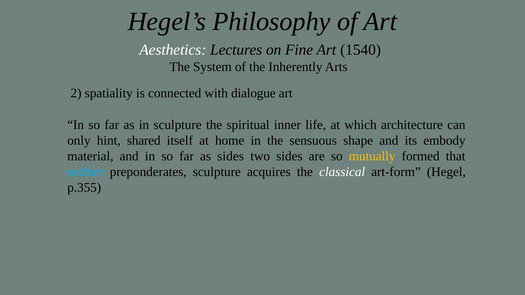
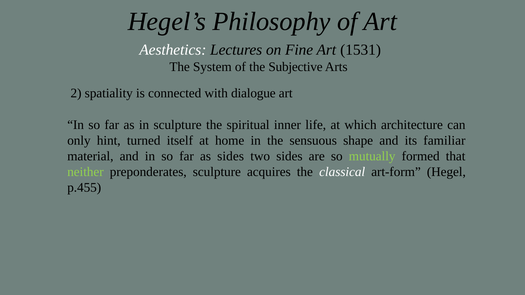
1540: 1540 -> 1531 (361, 50)
Inherently: Inherently -> Subjective (296, 67)
shared: shared -> turned (144, 141)
embody: embody -> familiar (444, 141)
mutually colour: yellow -> light green (372, 156)
neither colour: light blue -> light green (85, 172)
p.355: p.355 -> p.455 (84, 188)
